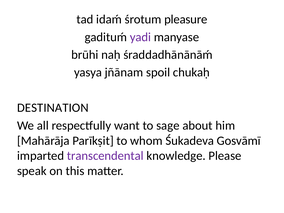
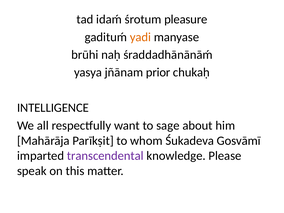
yadi colour: purple -> orange (140, 37)
spoil: spoil -> prior (158, 72)
DESTINATION: DESTINATION -> INTELLIGENCE (53, 108)
